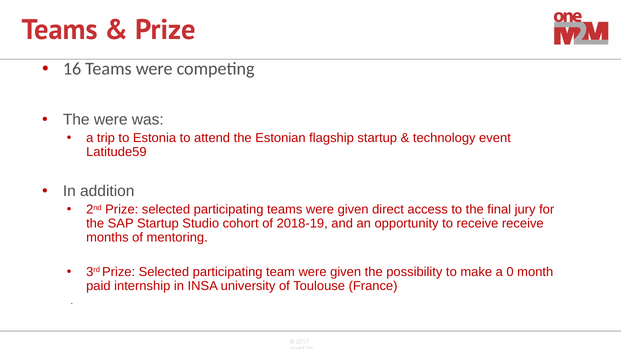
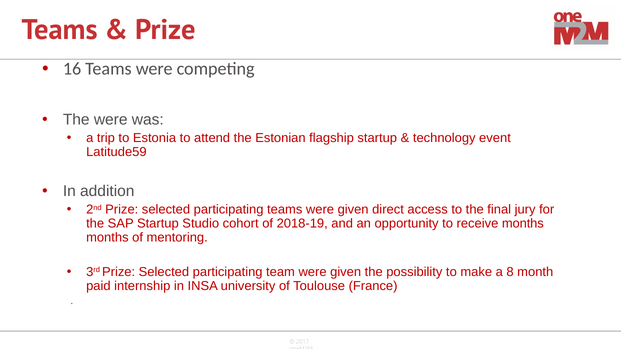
receive receive: receive -> months (523, 224)
0: 0 -> 8 (510, 272)
